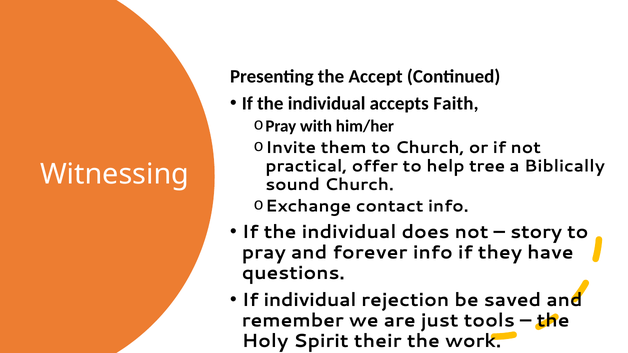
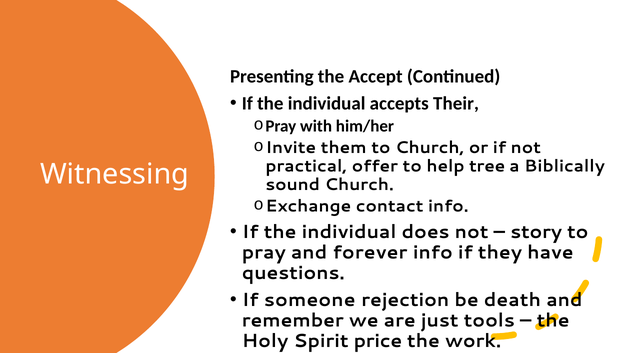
Faith: Faith -> Their (456, 104)
If individual: individual -> someone (310, 300)
saved: saved -> death (512, 300)
their: their -> price (378, 341)
